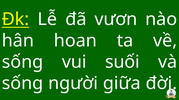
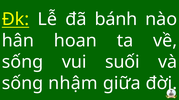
vươn: vươn -> bánh (116, 19)
người: người -> nhậm (73, 84)
